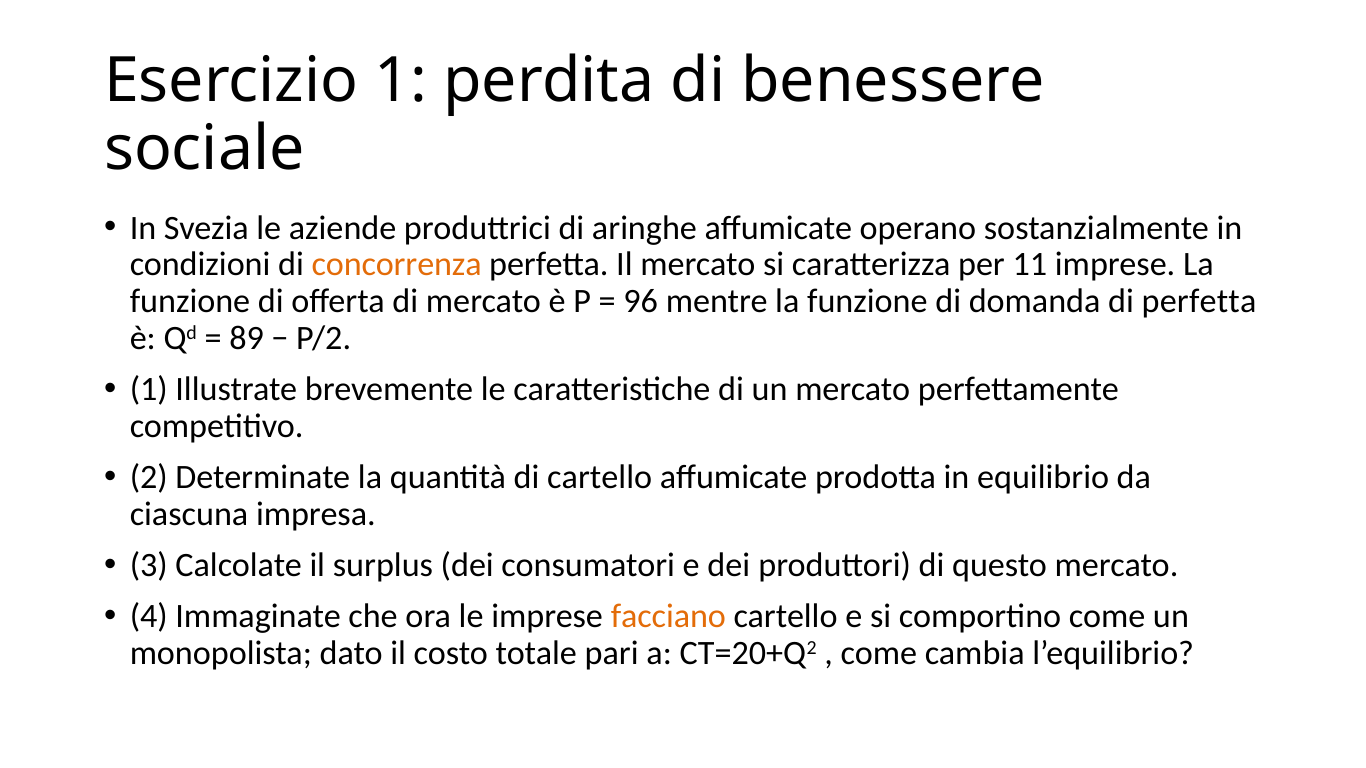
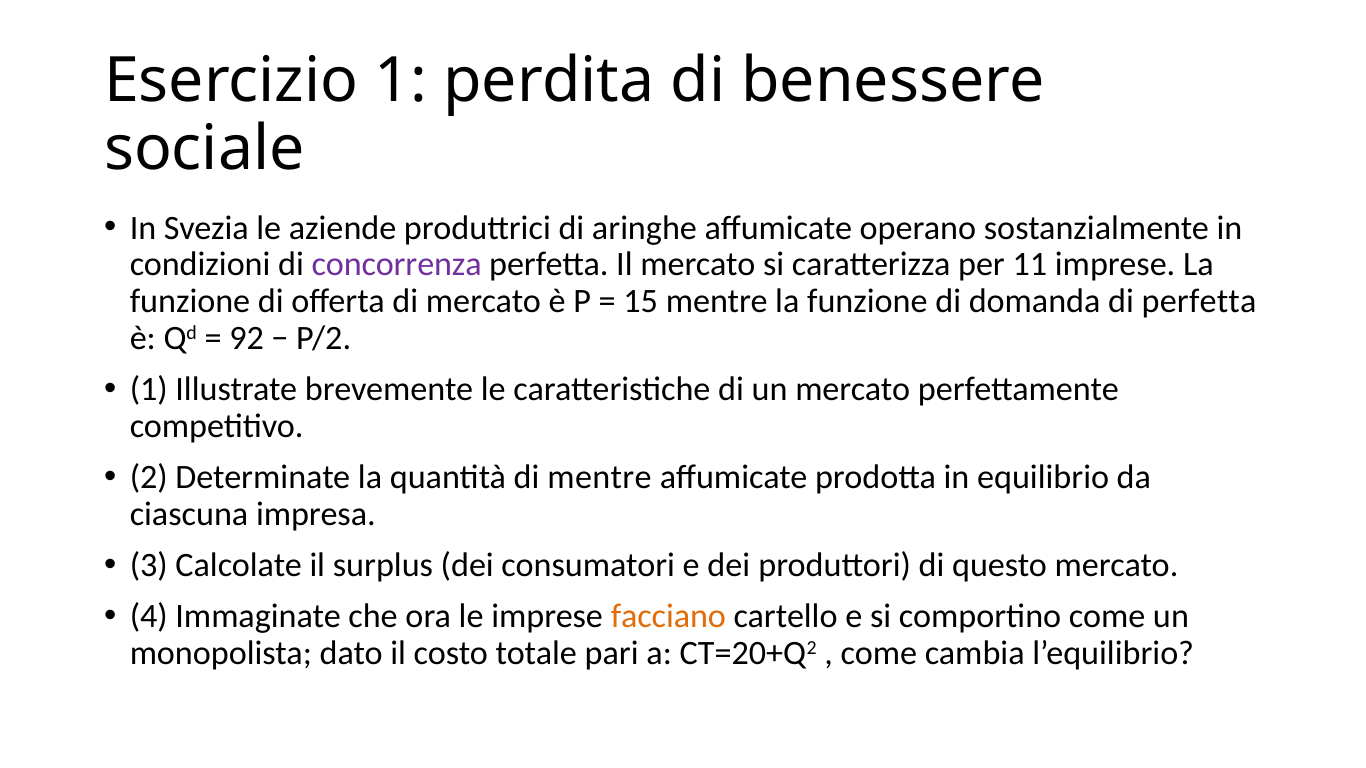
concorrenza colour: orange -> purple (397, 265)
96: 96 -> 15 (641, 302)
89: 89 -> 92 (247, 339)
di cartello: cartello -> mentre (600, 478)
